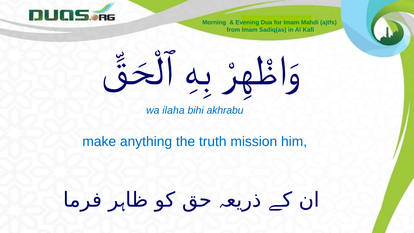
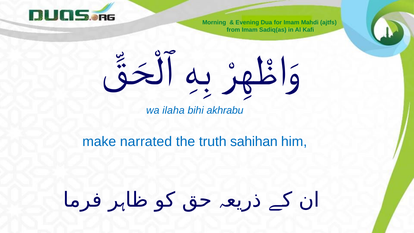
anything: anything -> narrated (146, 142)
mission: mission -> sahihan (254, 142)
